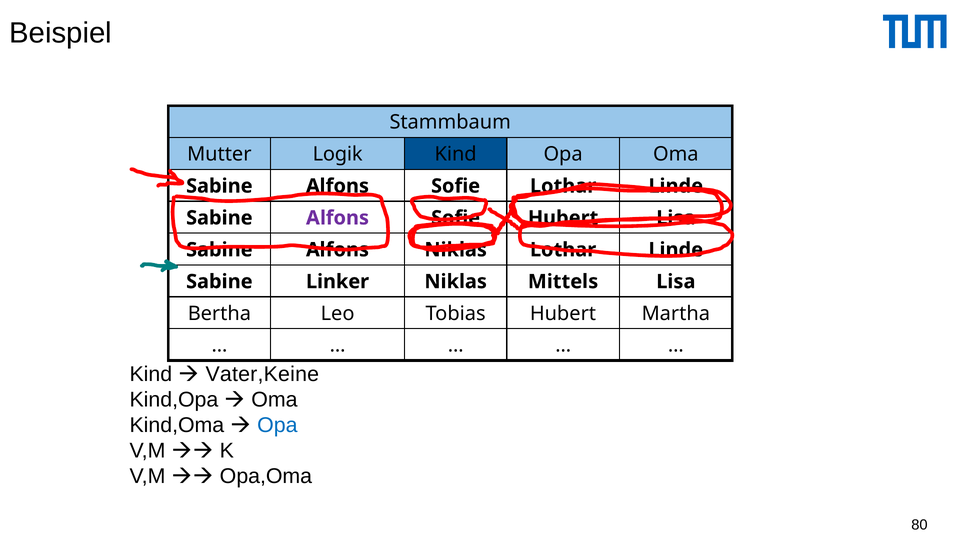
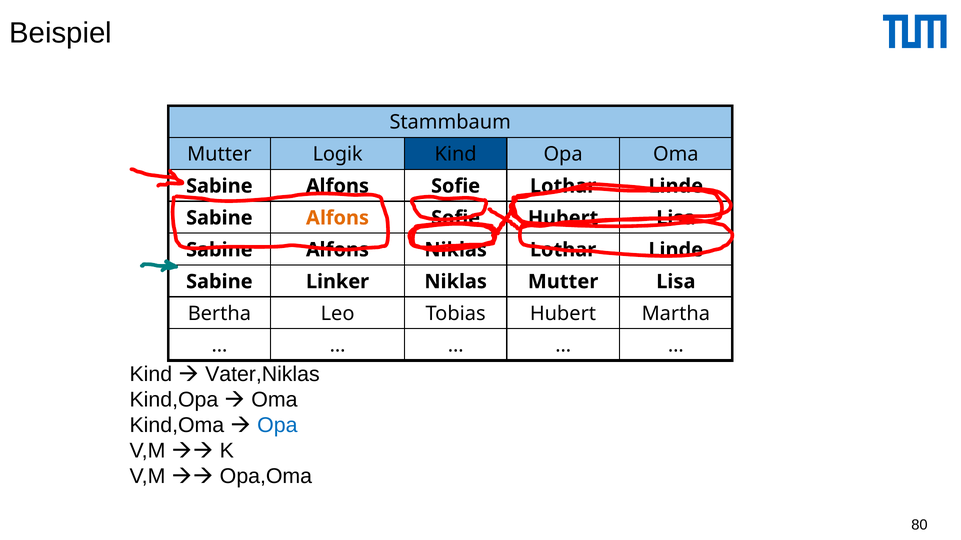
Alfons colour: purple -> orange (337, 218)
Niklas Mittels: Mittels -> Mutter (563, 282)
Vater,Keine: Vater,Keine -> Vater,Niklas (262, 374)
